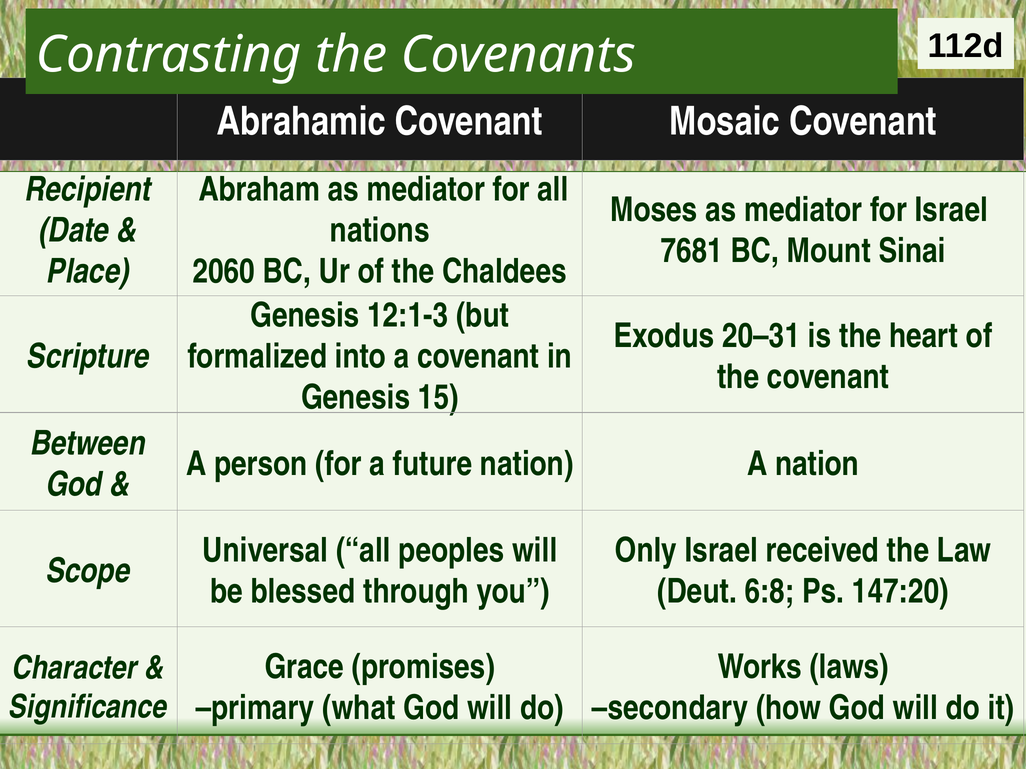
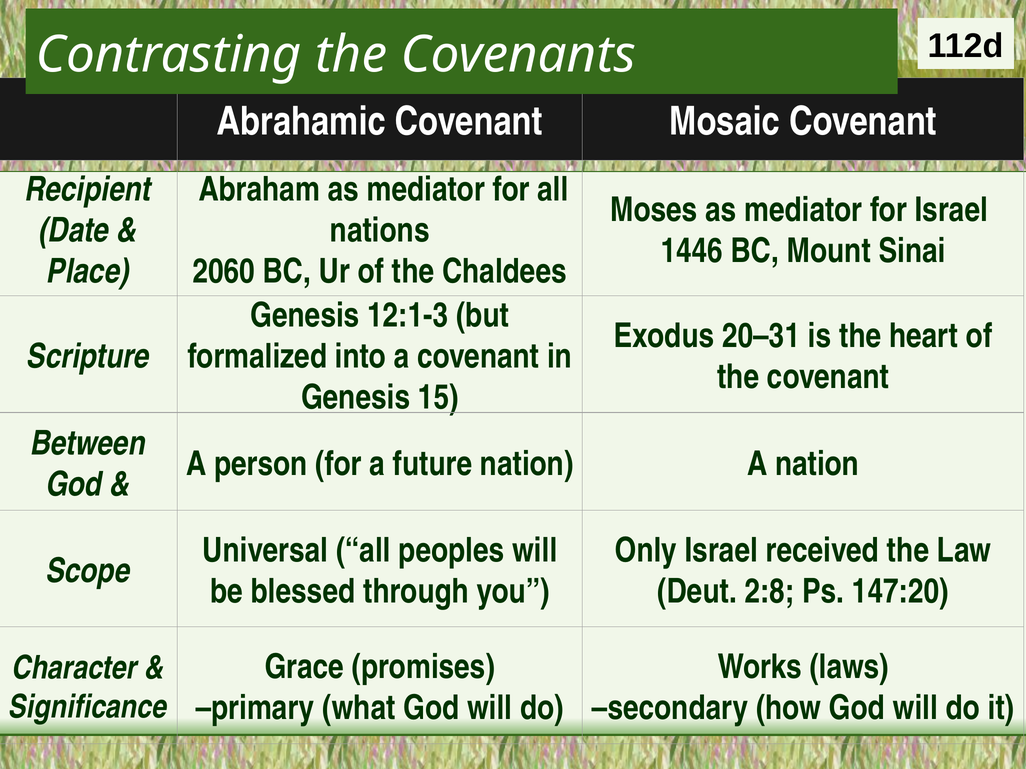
7681: 7681 -> 1446 (692, 251)
6:8: 6:8 -> 2:8 (769, 592)
